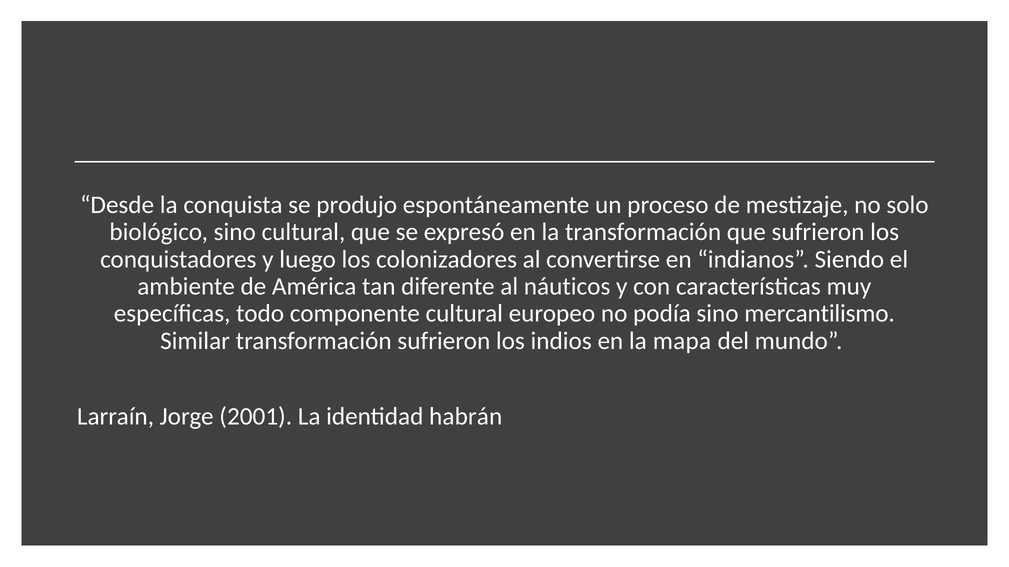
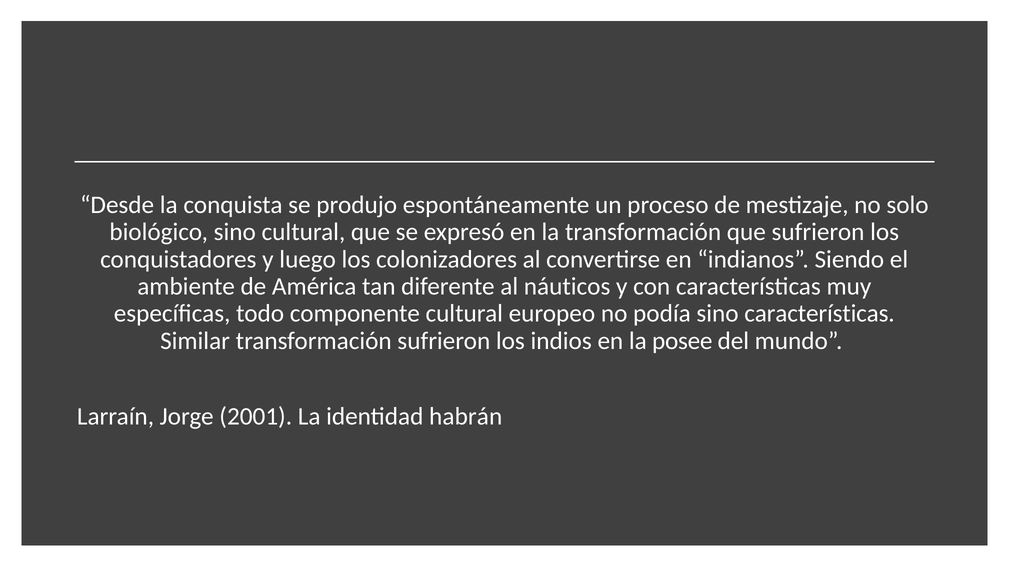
sino mercantilismo: mercantilismo -> características (820, 314)
mapa: mapa -> posee (682, 341)
